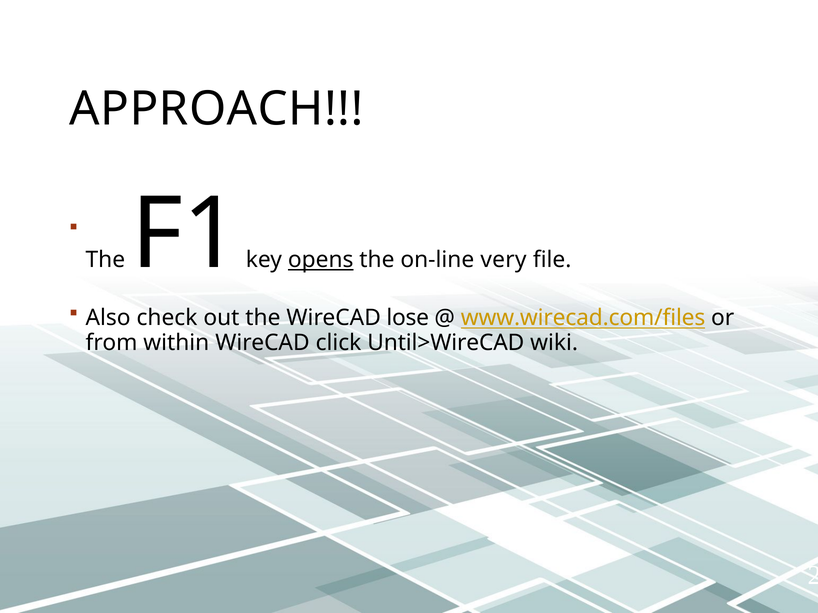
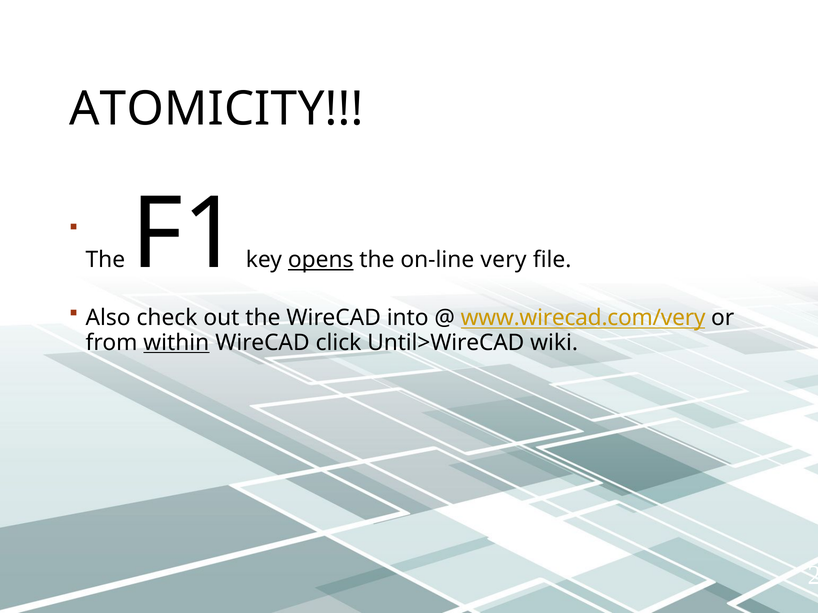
APPROACH: APPROACH -> ATOMICITY (217, 109)
lose: lose -> into (408, 318)
www.wirecad.com/files: www.wirecad.com/files -> www.wirecad.com/very (583, 318)
within underline: none -> present (176, 343)
